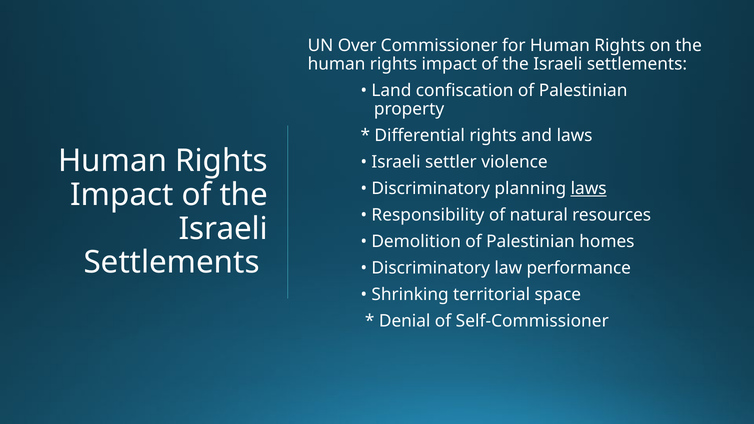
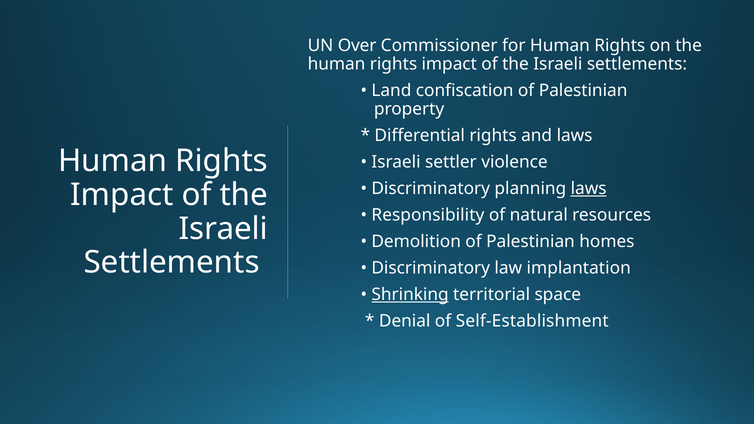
performance: performance -> implantation (579, 268)
Shrinking underline: none -> present (410, 295)
Self-Commissioner: Self-Commissioner -> Self-Establishment (532, 321)
